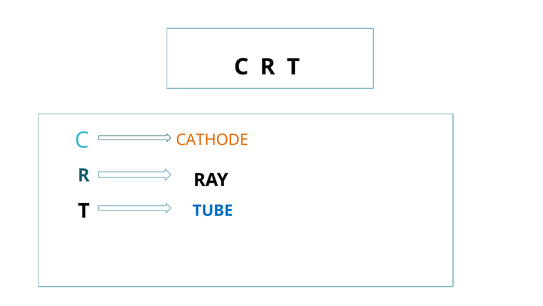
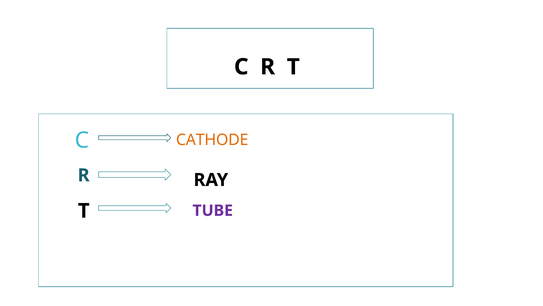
TUBE colour: blue -> purple (213, 210)
